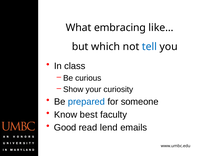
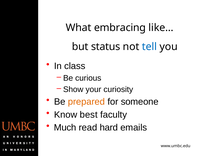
which: which -> status (106, 47)
prepared colour: blue -> orange (86, 102)
Good: Good -> Much (65, 128)
lend: lend -> hard (109, 128)
